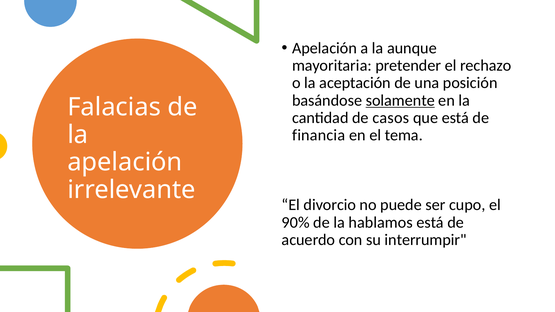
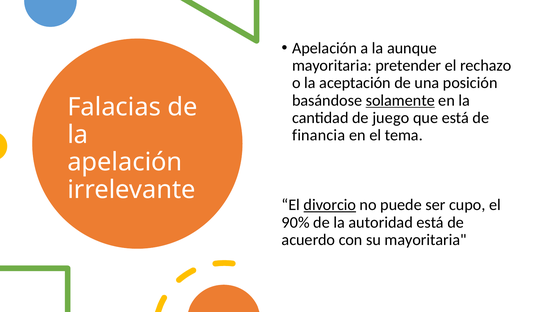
casos: casos -> juego (391, 118)
divorcio underline: none -> present (330, 205)
hablamos: hablamos -> autoridad (381, 222)
su interrumpir: interrumpir -> mayoritaria (426, 240)
